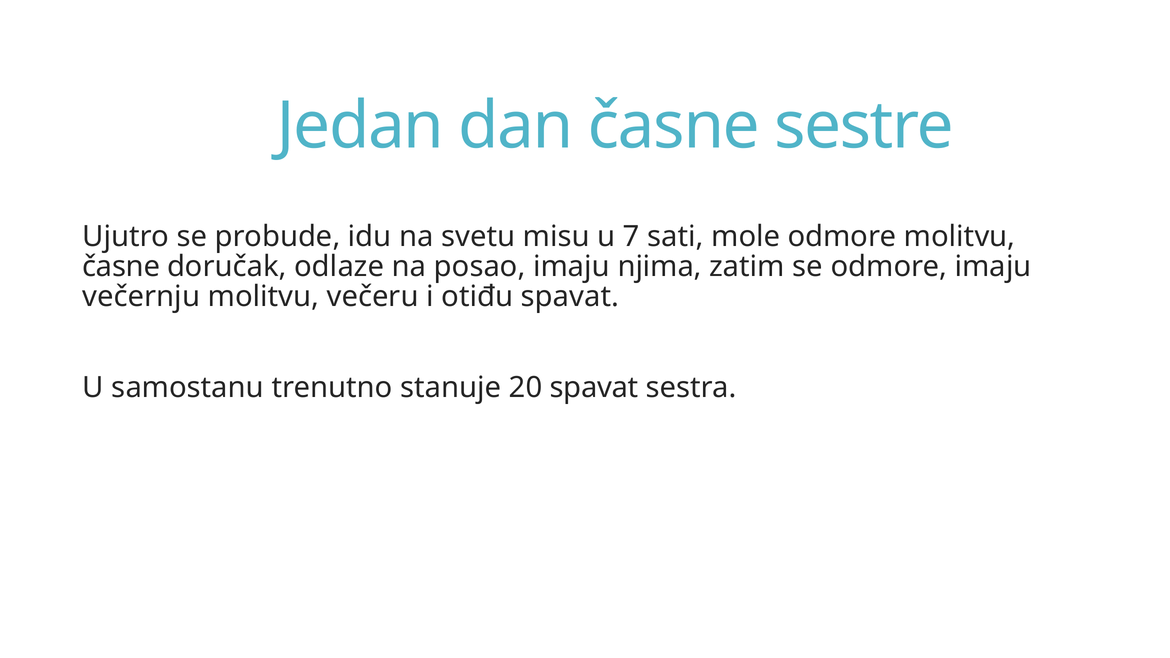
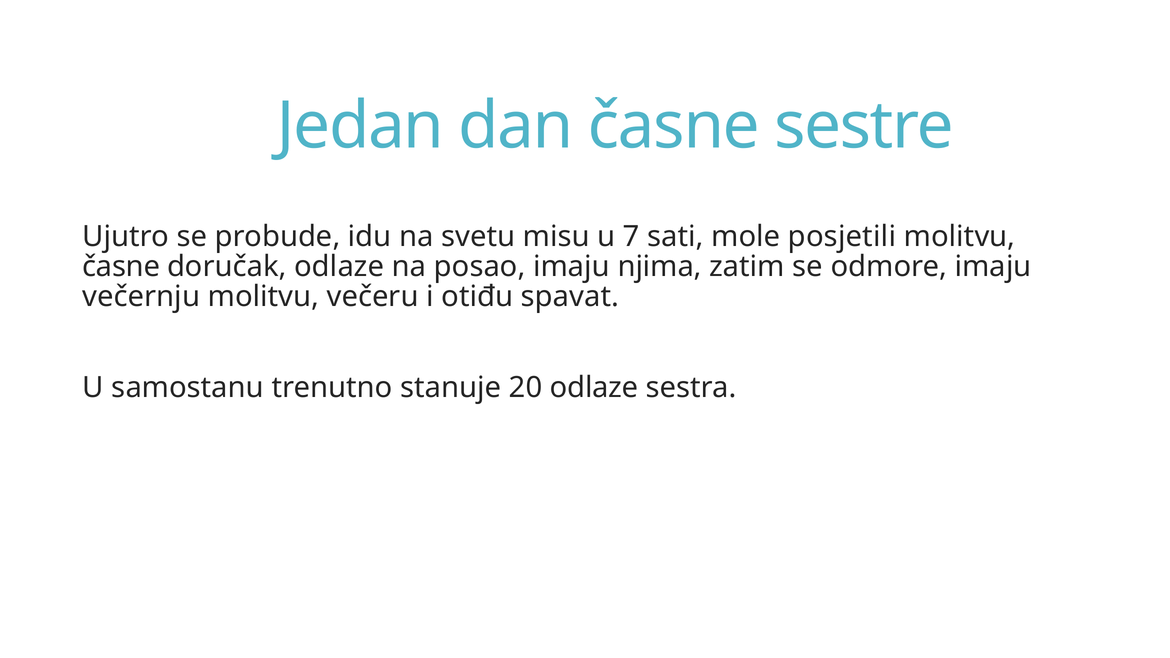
mole odmore: odmore -> posjetili (842, 237)
20 spavat: spavat -> odlaze (594, 388)
